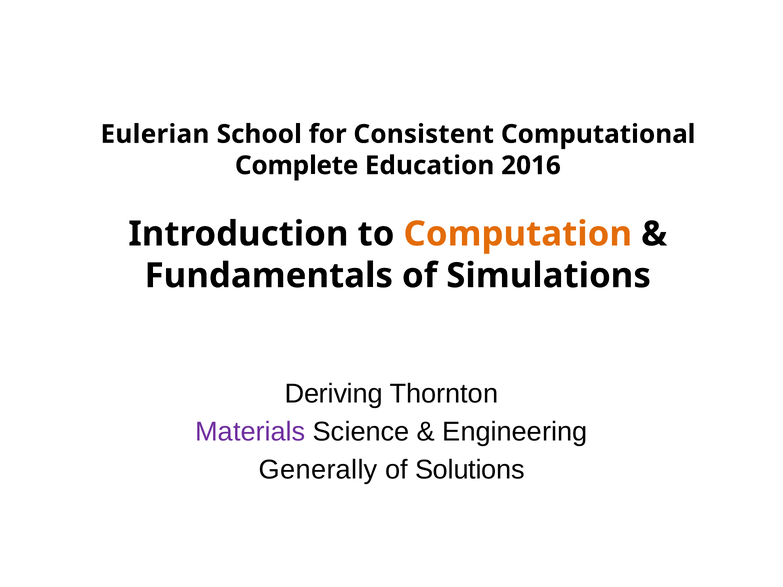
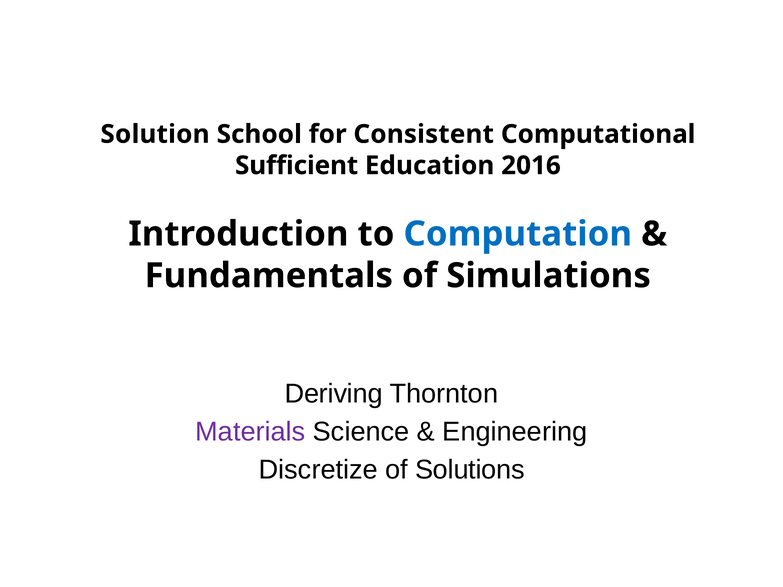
Eulerian: Eulerian -> Solution (155, 134)
Complete: Complete -> Sufficient (297, 166)
Computation colour: orange -> blue (518, 234)
Generally: Generally -> Discretize (318, 470)
